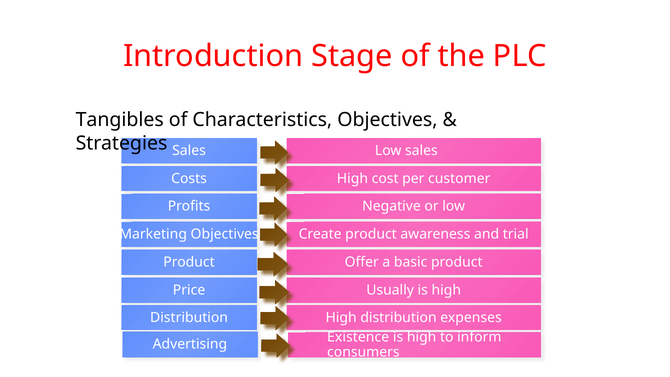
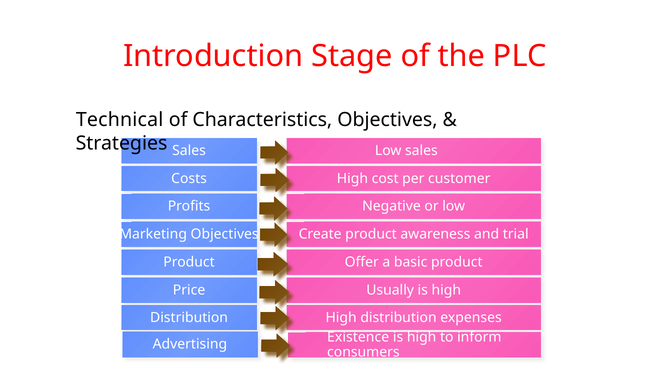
Tangibles: Tangibles -> Technical (120, 120)
